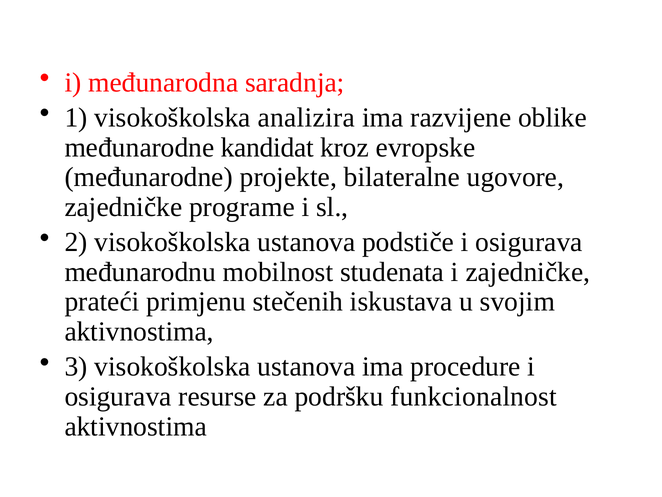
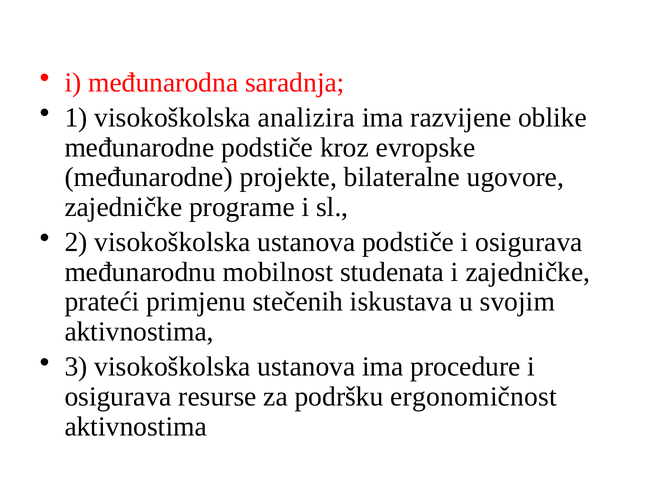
međunarodne kandidat: kandidat -> podstiče (267, 147)
funkcionalnost: funkcionalnost -> ergonomičnost (474, 396)
